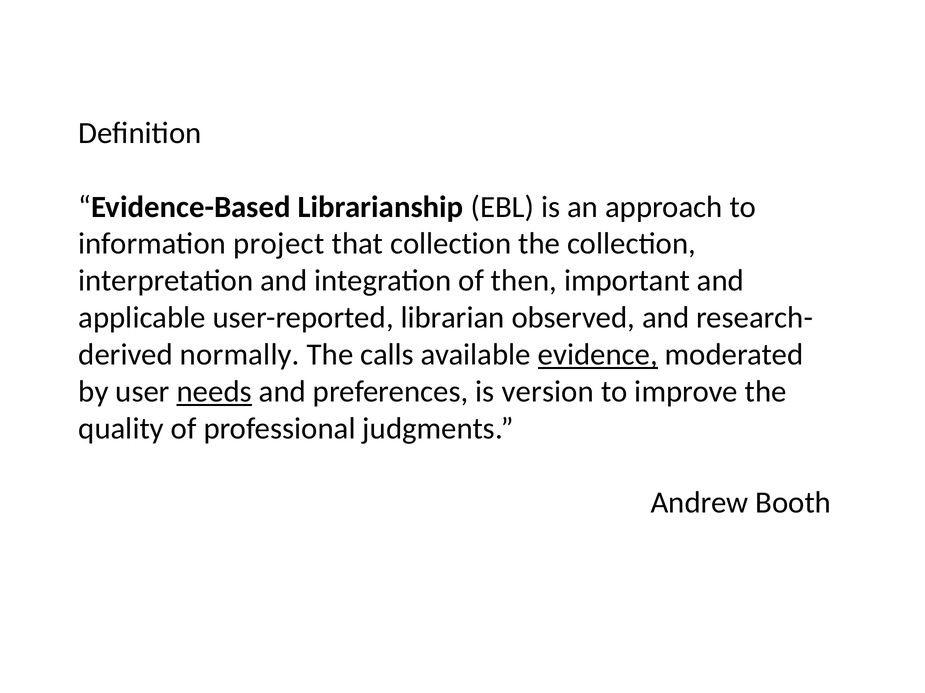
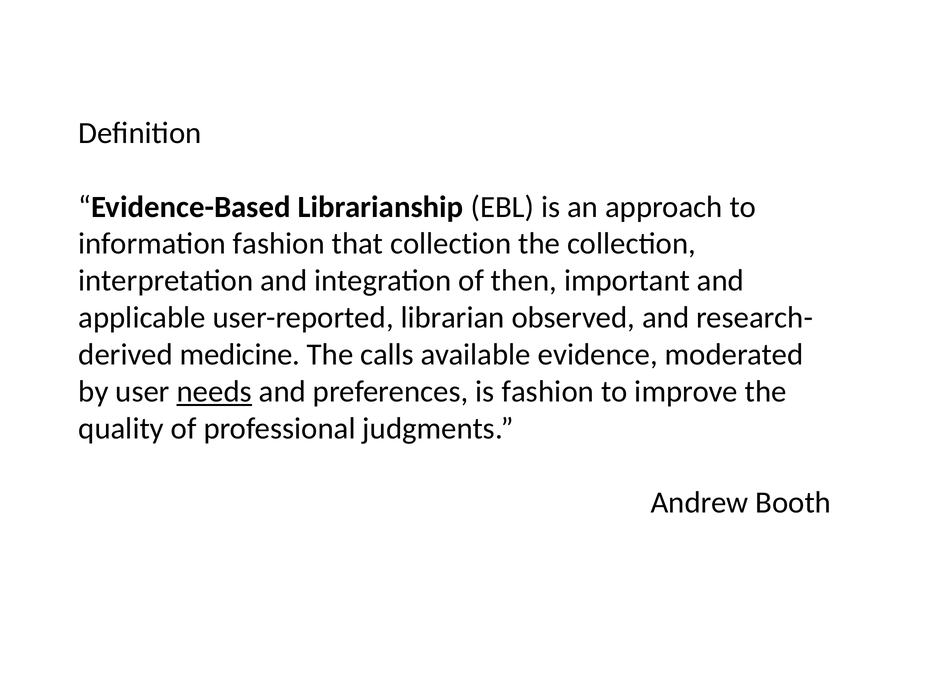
information project: project -> fashion (279, 244)
normally: normally -> medicine (240, 355)
evidence underline: present -> none (598, 355)
is version: version -> fashion (548, 392)
